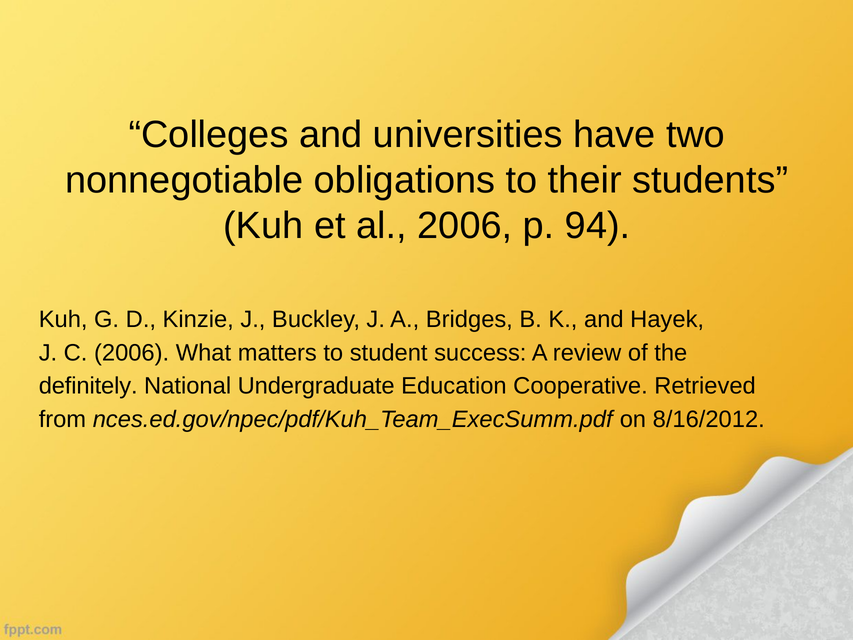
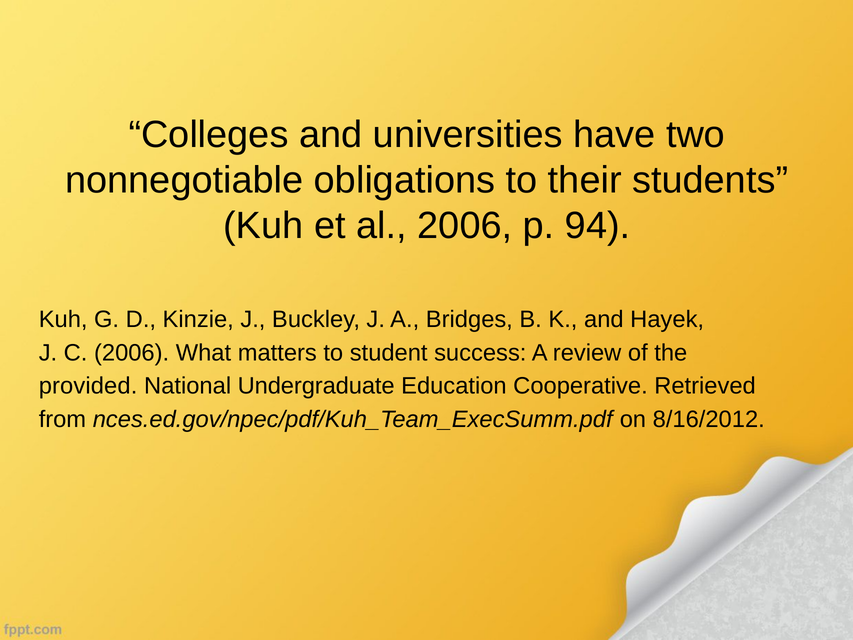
definitely: definitely -> provided (88, 386)
